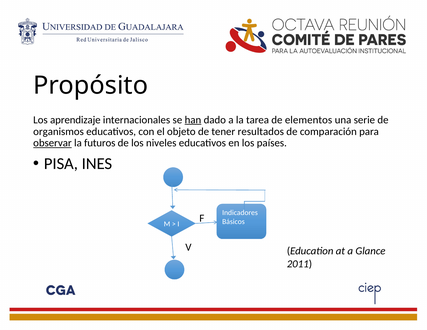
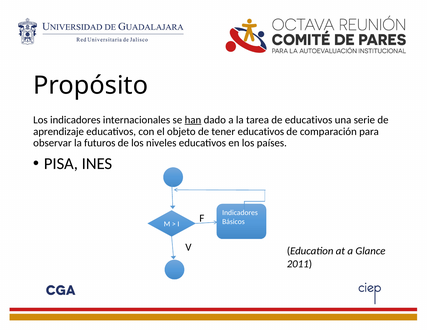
Los aprendizaje: aprendizaje -> indicadores (75, 120)
de elementos: elementos -> educativos (309, 120)
organismos: organismos -> aprendizaje (59, 132)
tener resultados: resultados -> educativos (261, 132)
observar underline: present -> none (52, 143)
